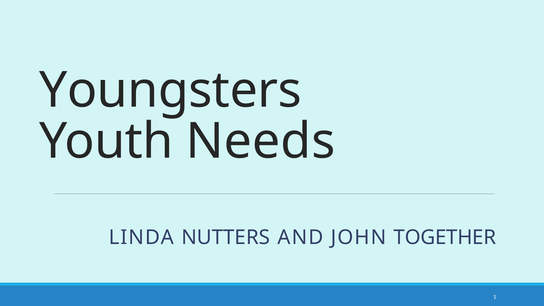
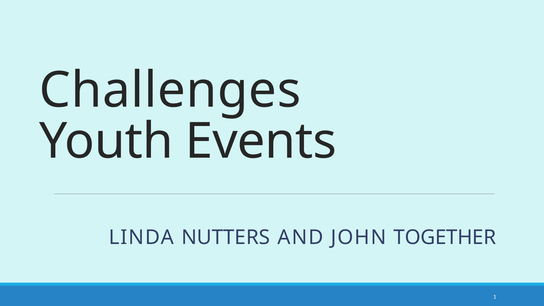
Youngsters: Youngsters -> Challenges (170, 90)
Needs: Needs -> Events (261, 141)
